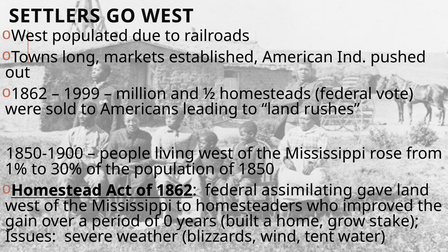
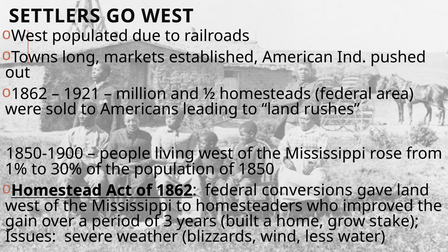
1999: 1999 -> 1921 (82, 94)
vote: vote -> area (395, 94)
assimilating: assimilating -> conversions (307, 190)
0: 0 -> 3 (168, 221)
tent: tent -> less (319, 237)
